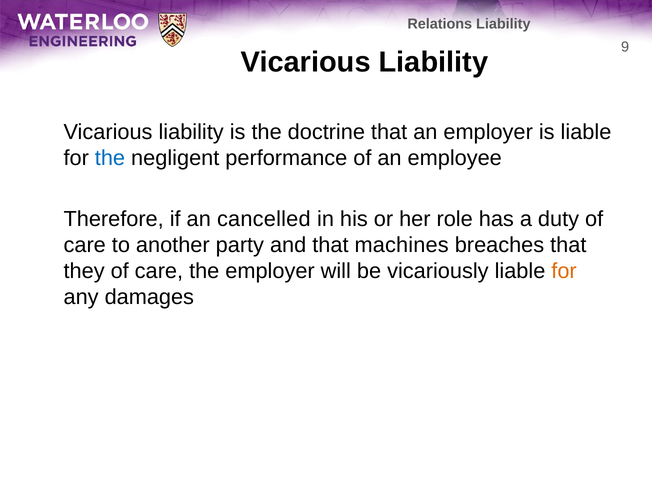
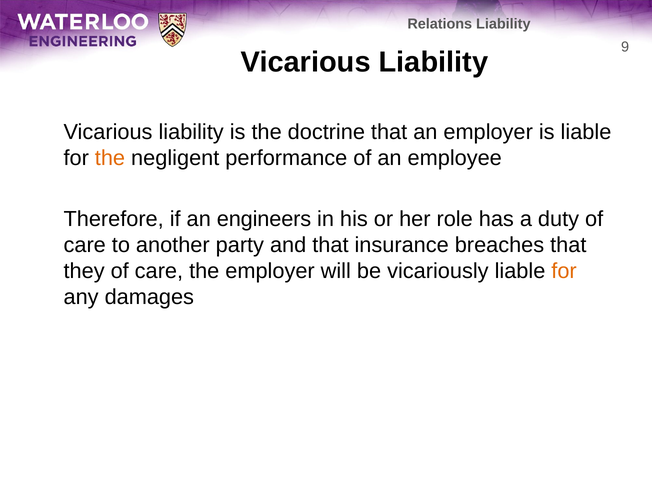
the colour: blue -> orange (110, 158)
cancelled: cancelled -> engineers (264, 219)
machines: machines -> insurance (402, 245)
